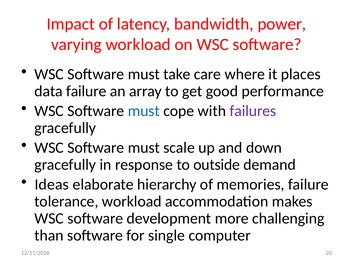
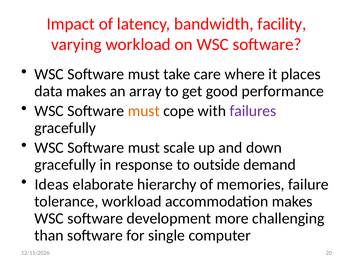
power: power -> facility (282, 24)
data failure: failure -> makes (86, 91)
must colour: blue -> orange (144, 111)
